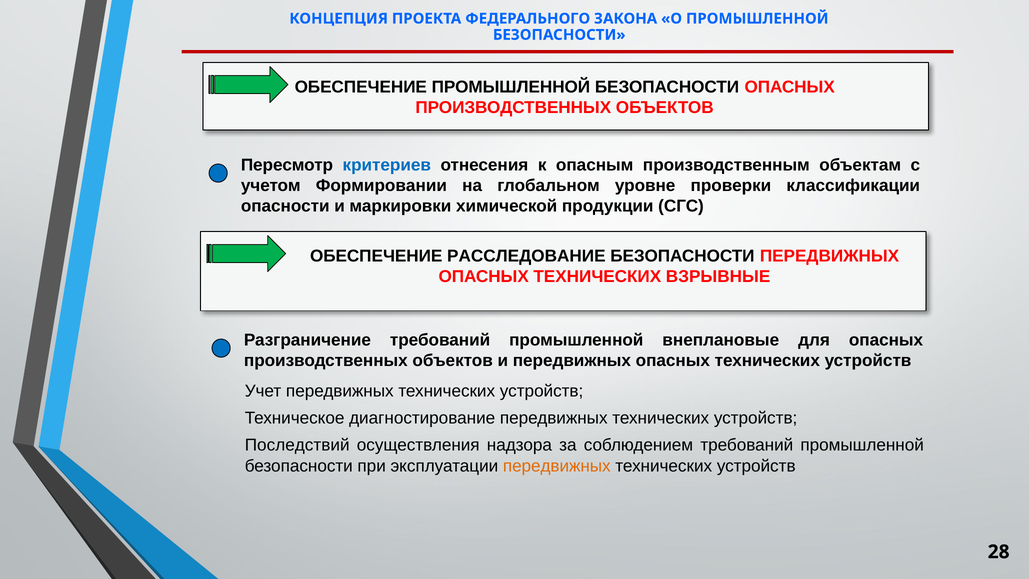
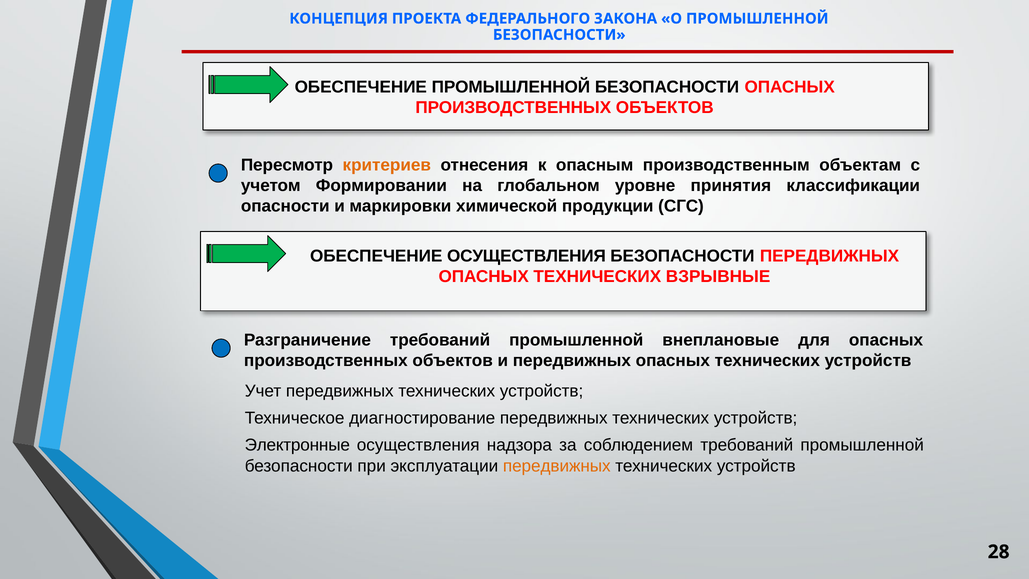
критериев colour: blue -> orange (387, 165)
проверки: проверки -> принятия (731, 185)
ОБЕСПЕЧЕНИЕ РАССЛЕДОВАНИЕ: РАССЛЕДОВАНИЕ -> ОСУЩЕСТВЛЕНИЯ (526, 256)
Последствий: Последствий -> Электронные (297, 445)
